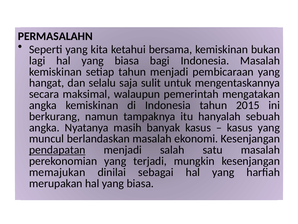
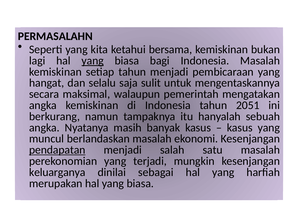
yang underline: none -> present (93, 60)
2015: 2015 -> 2051 (248, 105)
memajukan: memajukan -> keluarganya (57, 172)
